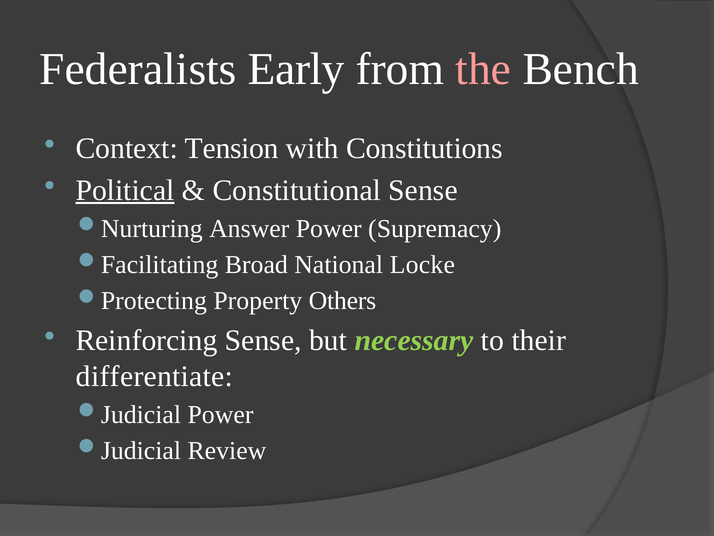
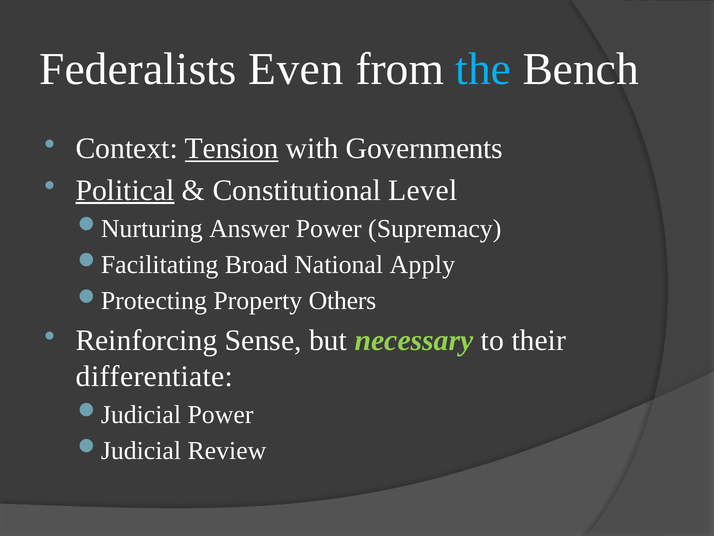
Early: Early -> Even (296, 69)
the colour: pink -> light blue (483, 69)
Tension underline: none -> present (232, 148)
Constitutions: Constitutions -> Governments (424, 148)
Constitutional Sense: Sense -> Level (423, 190)
Locke: Locke -> Apply (422, 264)
